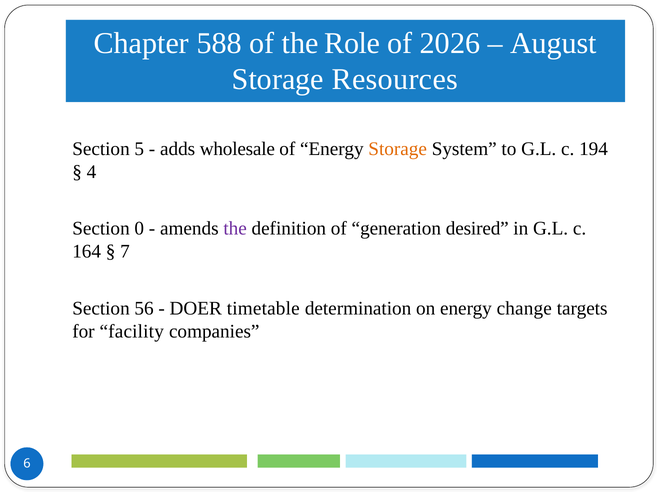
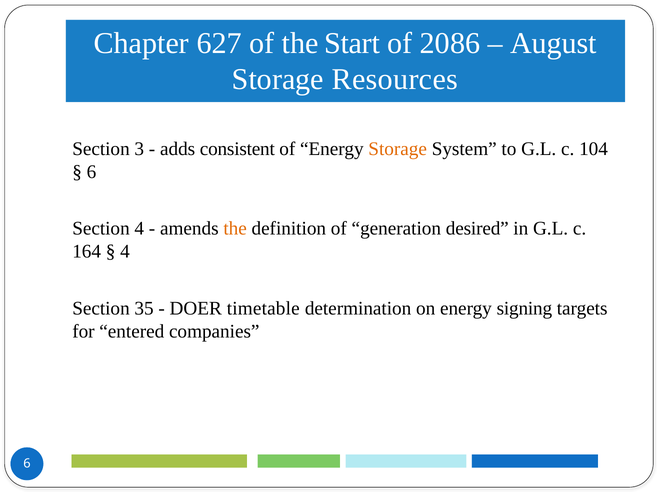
588: 588 -> 627 (219, 43)
Role: Role -> Start (352, 43)
2026: 2026 -> 2086 (450, 43)
5: 5 -> 3 (139, 149)
wholesale: wholesale -> consistent (237, 149)
194: 194 -> 104 (594, 149)
4: 4 -> 6 (91, 172)
Section 0: 0 -> 4 (139, 228)
the colour: purple -> orange (235, 228)
7: 7 -> 4 (125, 251)
56: 56 -> 35 (144, 308)
change: change -> signing (524, 308)
facility: facility -> entered (132, 331)
